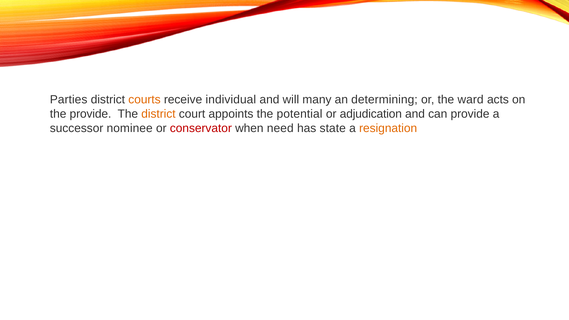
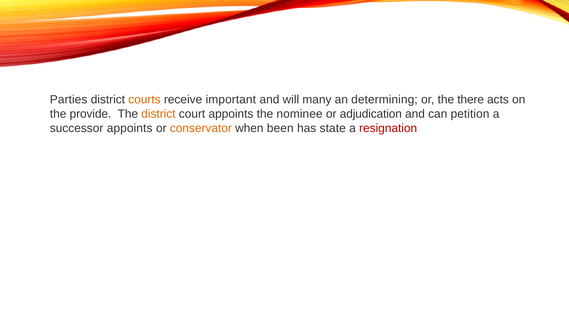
individual: individual -> important (231, 100)
ward: ward -> there (471, 100)
potential: potential -> nominee (300, 114)
can provide: provide -> petition (470, 114)
successor nominee: nominee -> appoints (130, 128)
conservator colour: red -> orange (201, 128)
need: need -> been (280, 128)
resignation colour: orange -> red (388, 128)
